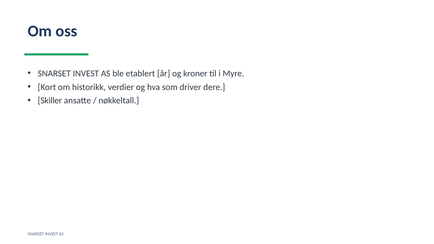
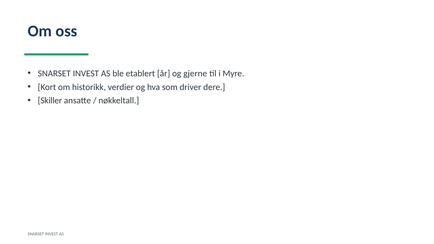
kroner: kroner -> gjerne (195, 74)
